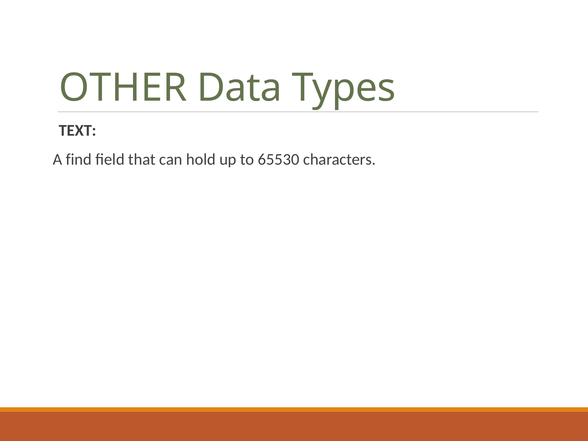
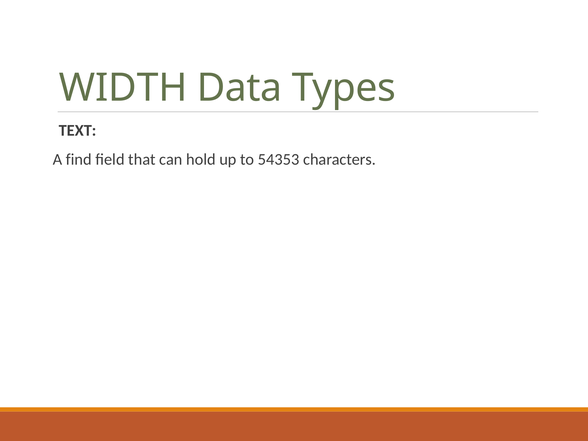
OTHER: OTHER -> WIDTH (123, 88)
65530: 65530 -> 54353 (279, 159)
